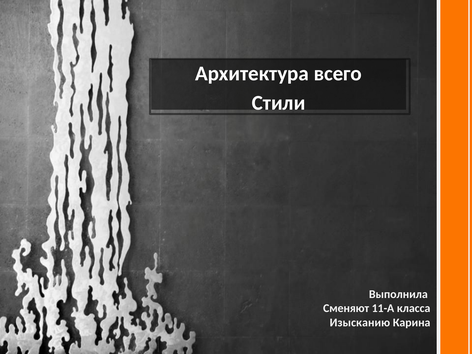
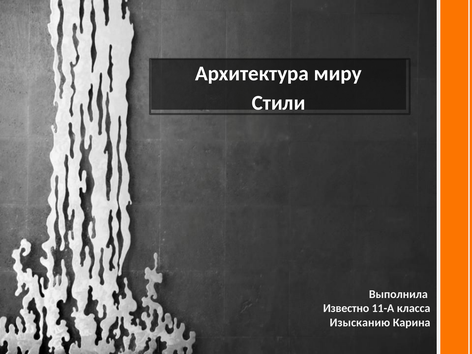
всего: всего -> миру (338, 74)
Сменяют: Сменяют -> Известно (346, 308)
